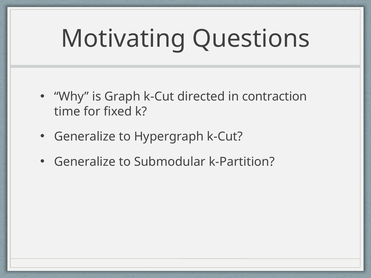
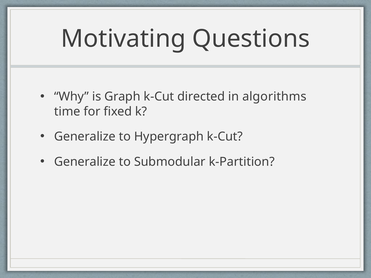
contraction: contraction -> algorithms (274, 97)
